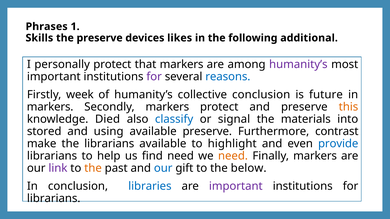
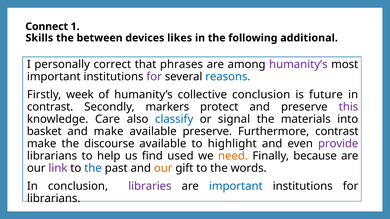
Phrases: Phrases -> Connect (47, 27)
the preserve: preserve -> between (100, 38)
personally protect: protect -> correct (112, 64)
that markers: markers -> phrases (181, 64)
markers: markers -> contrast (50, 107)
this colour: orange -> purple (348, 107)
Died: Died -> Care (108, 119)
stored: stored -> basket (44, 132)
and using: using -> make (109, 132)
the librarians: librarians -> discourse (109, 144)
provide colour: blue -> purple (338, 144)
find need: need -> used (180, 156)
Finally markers: markers -> because (315, 156)
the colour: orange -> blue (93, 168)
our colour: blue -> orange (163, 168)
below: below -> words (249, 168)
libraries colour: blue -> purple (150, 186)
important colour: purple -> blue (236, 186)
